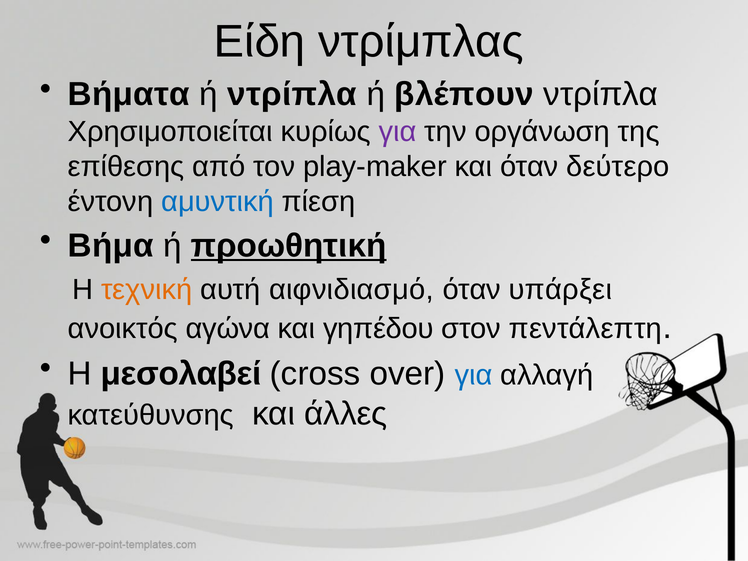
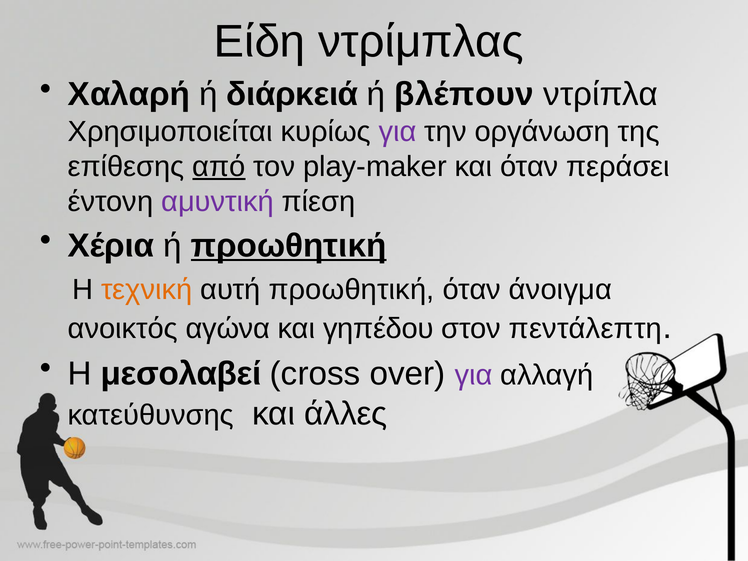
Βήματα: Βήματα -> Χαλαρή (129, 94)
ή ντρίπλα: ντρίπλα -> διάρκειά (292, 94)
από underline: none -> present (219, 167)
δεύτερο: δεύτερο -> περάσει (618, 167)
αμυντική colour: blue -> purple (217, 201)
Βήμα: Βήμα -> Χέρια (111, 246)
αυτή αιφνιδιασμό: αιφνιδιασμό -> προωθητική (352, 290)
υπάρξει: υπάρξει -> άνοιγμα (560, 290)
για colour: blue -> purple (474, 375)
